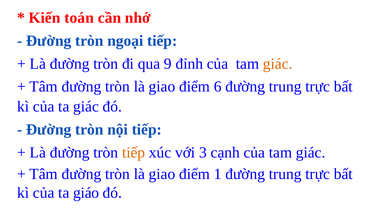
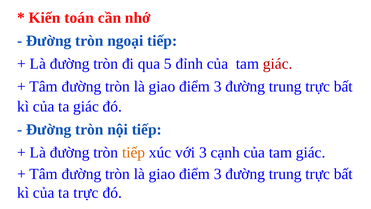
9: 9 -> 5 (168, 64)
giác colour: orange -> red (278, 64)
6: 6 -> 3 (218, 86)
1: 1 -> 3 (218, 174)
ta giáo: giáo -> trực (86, 192)
